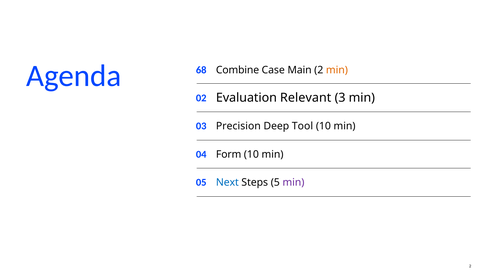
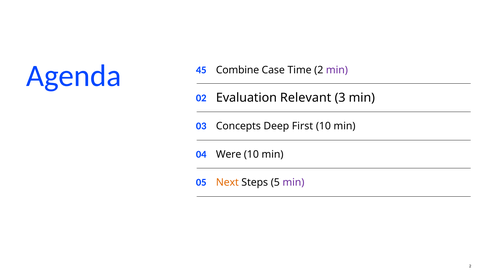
68: 68 -> 45 (201, 70)
Main: Main -> Time (300, 70)
min colour: orange -> purple (337, 70)
Precision: Precision -> Concepts (238, 126)
Tool: Tool -> First (302, 126)
Form: Form -> Were (229, 154)
Next colour: blue -> orange (227, 182)
